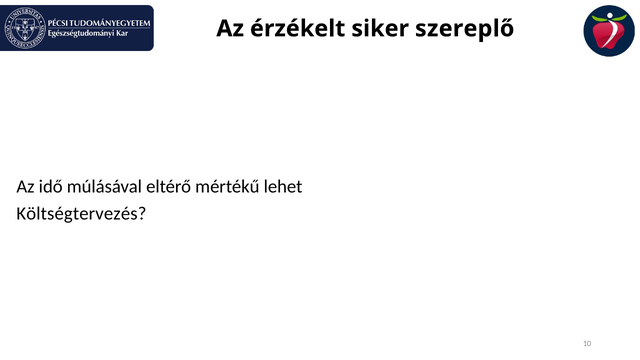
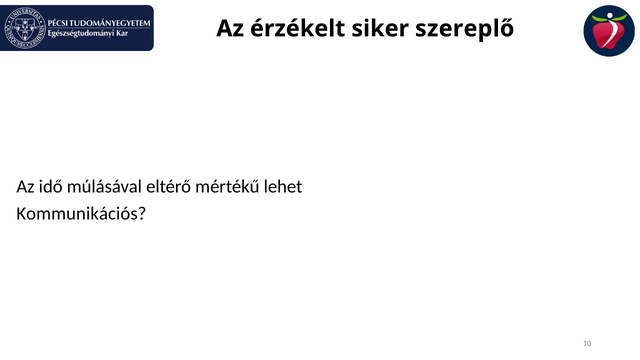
Költségtervezés: Költségtervezés -> Kommunikációs (81, 213)
